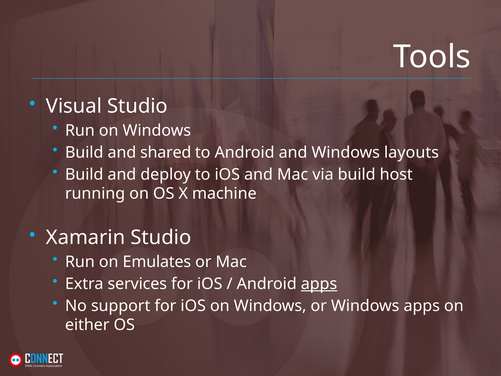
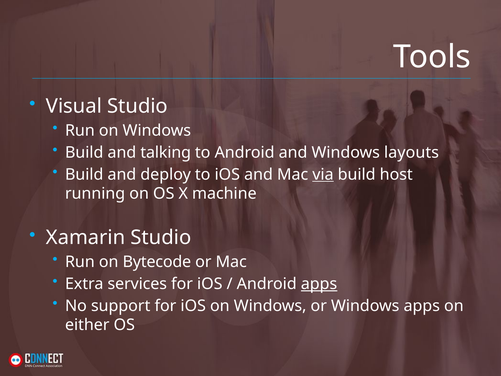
shared: shared -> talking (166, 152)
via underline: none -> present (323, 174)
Emulates: Emulates -> Bytecode (157, 262)
